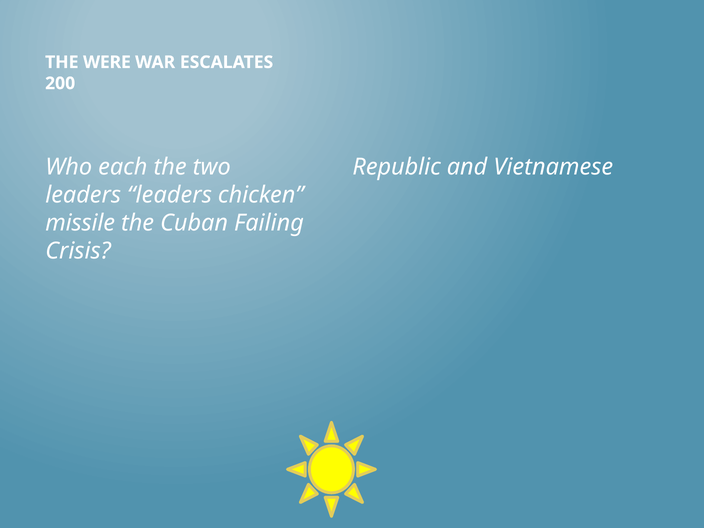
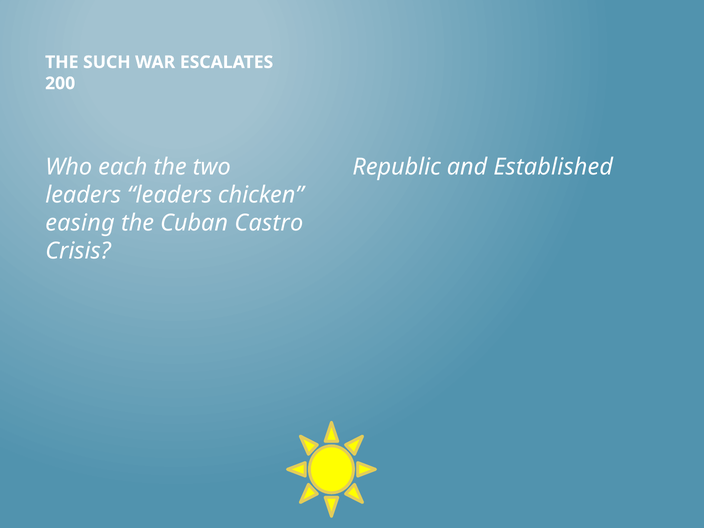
WERE: WERE -> SUCH (107, 62)
Vietnamese: Vietnamese -> Established (553, 167)
missile: missile -> easing (80, 223)
Failing: Failing -> Castro (269, 223)
